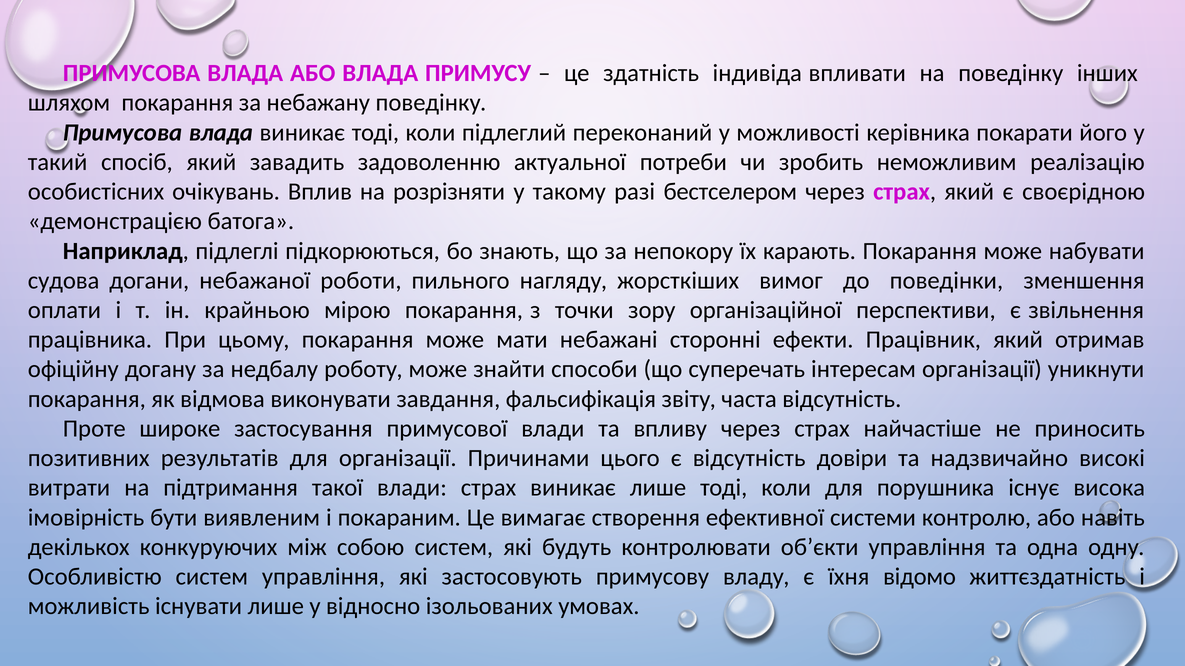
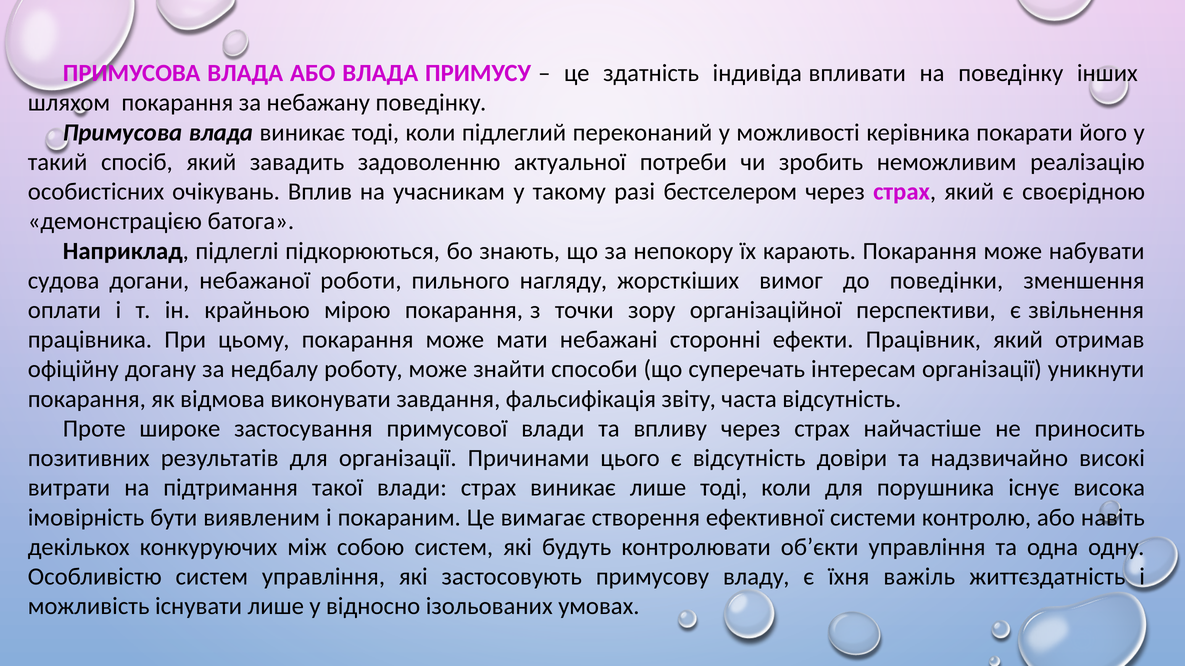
розрізняти: розрізняти -> учасникам (449, 192)
відомо: відомо -> важіль (919, 577)
